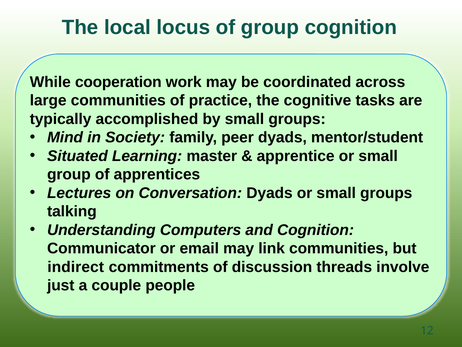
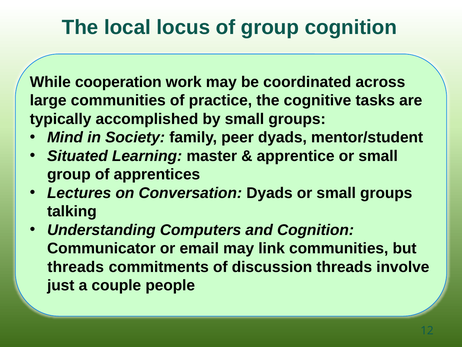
indirect: indirect -> threads (76, 267)
